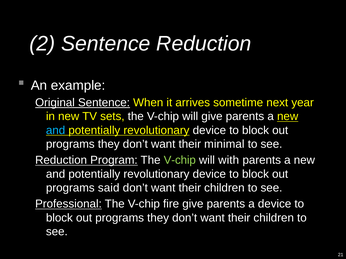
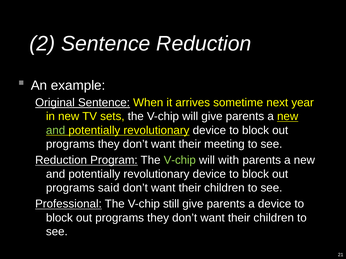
and colour: light blue -> light green (56, 131)
minimal: minimal -> meeting (224, 144)
fire: fire -> still (171, 204)
